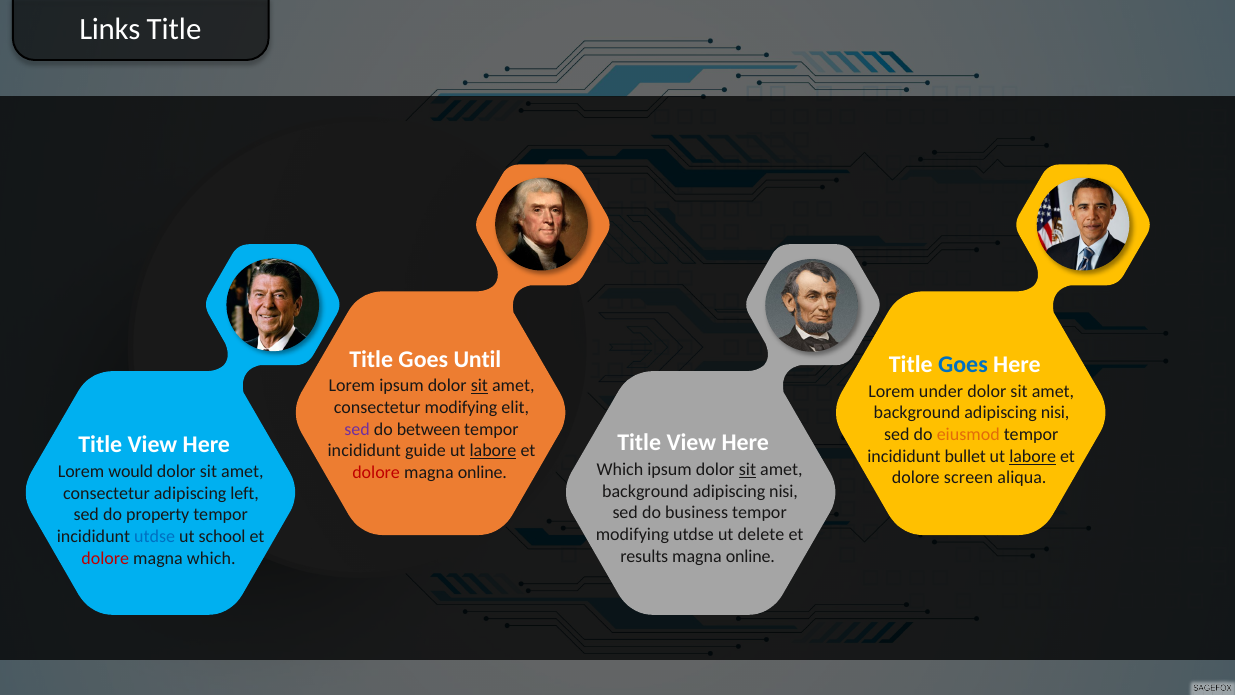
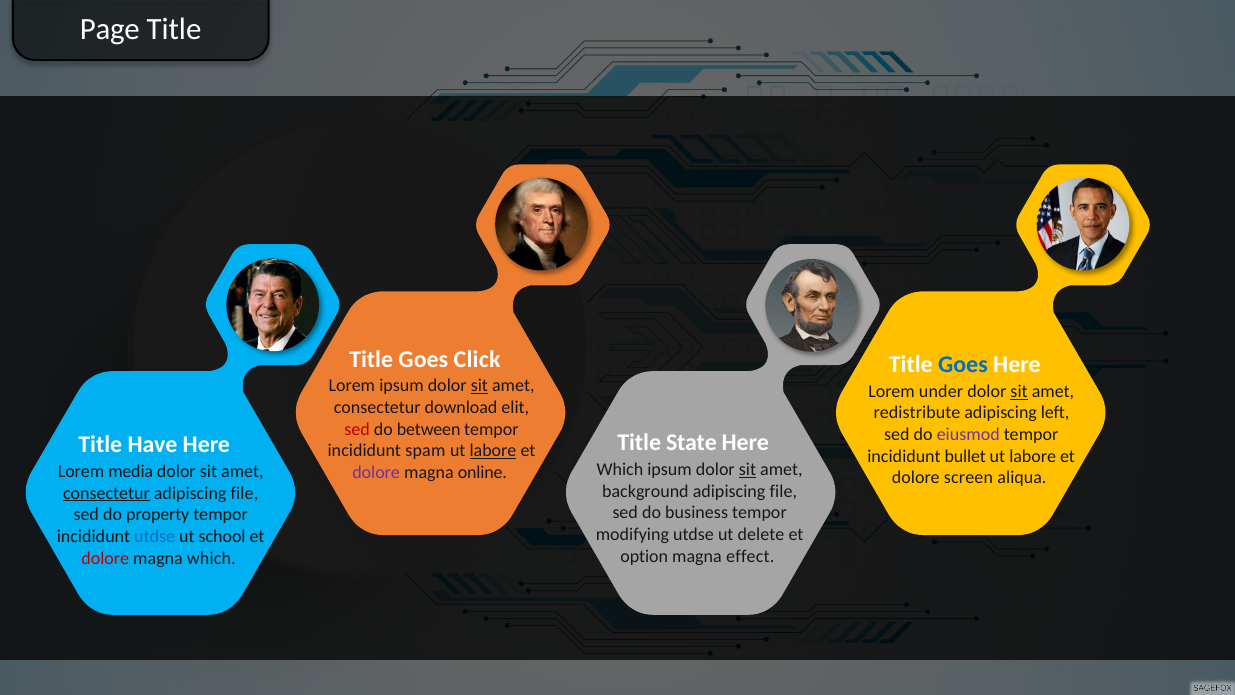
Links: Links -> Page (110, 29)
Until: Until -> Click (477, 359)
sit underline: none -> present (1019, 391)
consectetur modifying: modifying -> download (461, 407)
background: background -> redistribute (917, 413)
nisi: nisi -> left (1055, 413)
sed colour: purple -> red (357, 429)
eiusmod colour: orange -> purple (968, 434)
View: View -> State (691, 443)
View: View -> Have (153, 445)
guide: guide -> spam (425, 451)
labore underline: present -> none (1033, 456)
would: would -> media (131, 471)
dolore colour: red -> purple (376, 472)
nisi: nisi -> file (783, 491)
consectetur underline: none -> present (106, 493)
left: left -> file (244, 493)
results: results -> option (644, 556)
online: online -> effect (750, 556)
